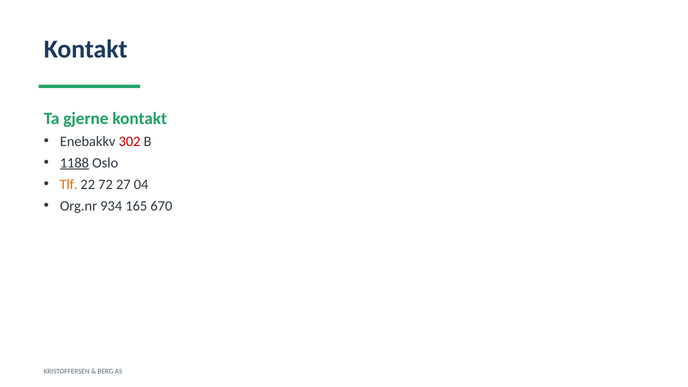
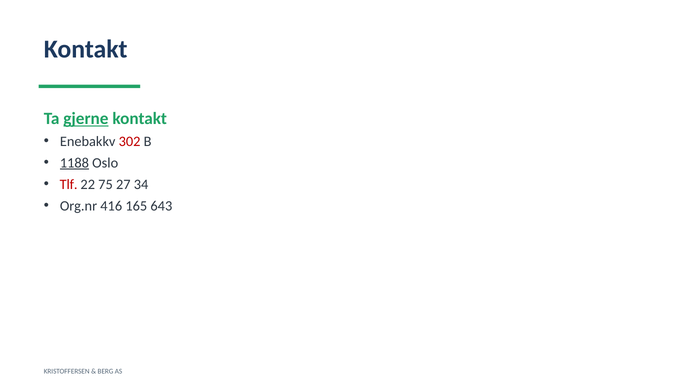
gjerne underline: none -> present (86, 118)
Tlf colour: orange -> red (69, 184)
72: 72 -> 75 (105, 184)
04: 04 -> 34 (141, 184)
934: 934 -> 416 (111, 206)
670: 670 -> 643 (161, 206)
